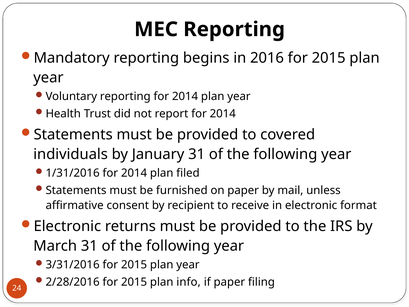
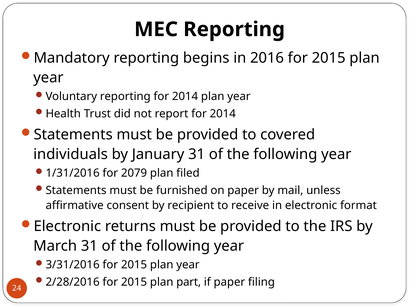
1/31/2016 for 2014: 2014 -> 2079 (134, 173)
info: info -> part (189, 282)
